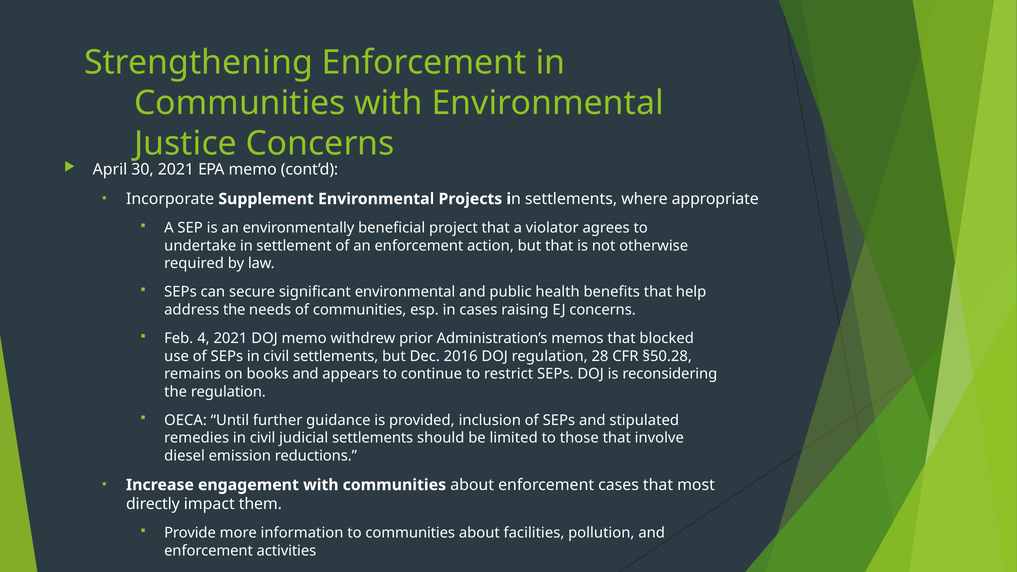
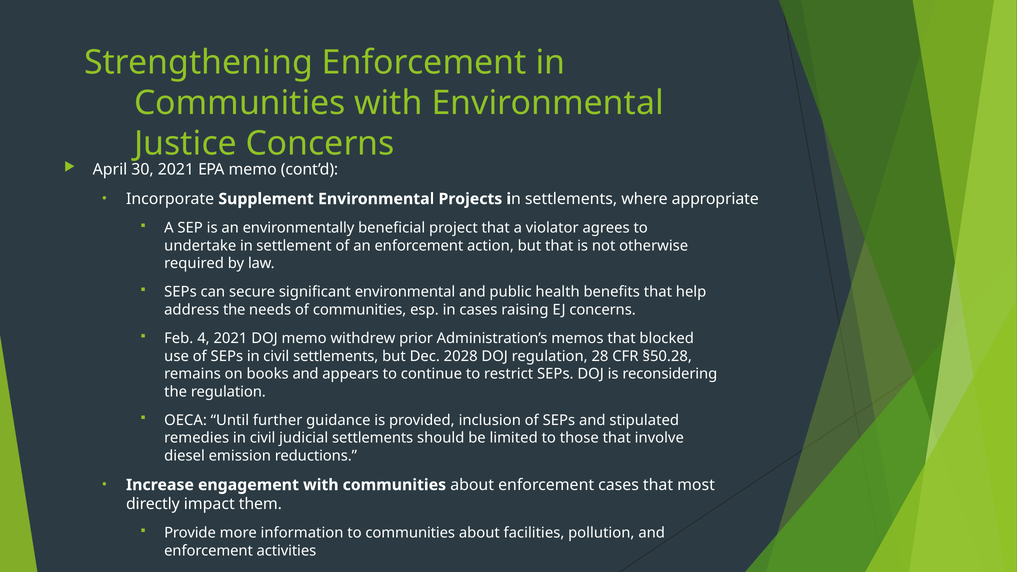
2016: 2016 -> 2028 (461, 356)
